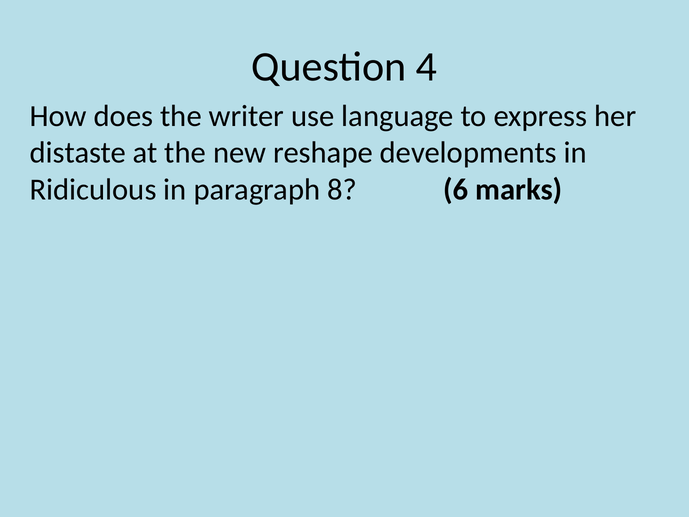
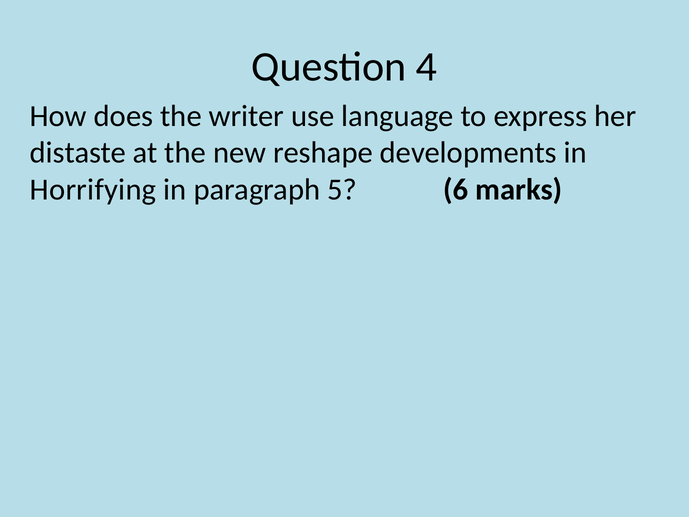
Ridiculous: Ridiculous -> Horrifying (93, 189)
8: 8 -> 5 (342, 189)
